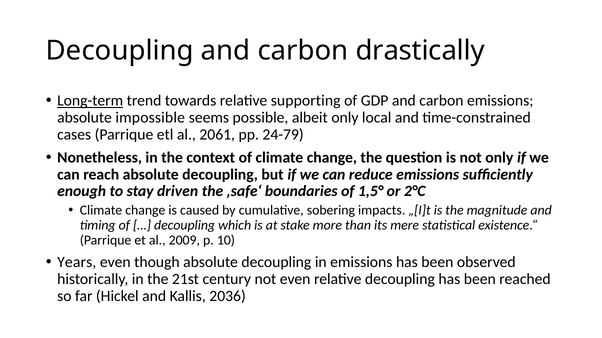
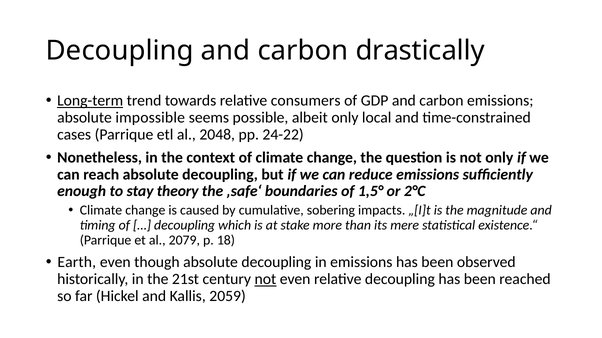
supporting: supporting -> consumers (306, 101)
2061: 2061 -> 2048 (217, 135)
24-79: 24-79 -> 24-22 (283, 135)
driven: driven -> theory (178, 192)
2009: 2009 -> 2079 (184, 240)
10: 10 -> 18 (226, 240)
Years: Years -> Earth (77, 263)
not underline: none -> present (265, 280)
2036: 2036 -> 2059 (228, 297)
